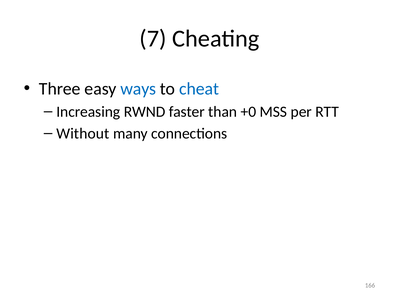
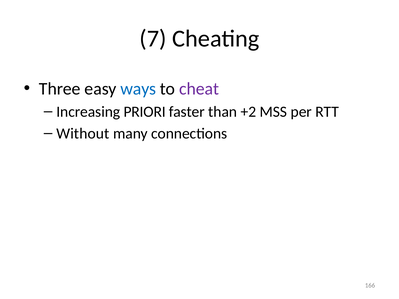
cheat colour: blue -> purple (199, 89)
RWND: RWND -> PRIORI (145, 112)
+0: +0 -> +2 (248, 112)
